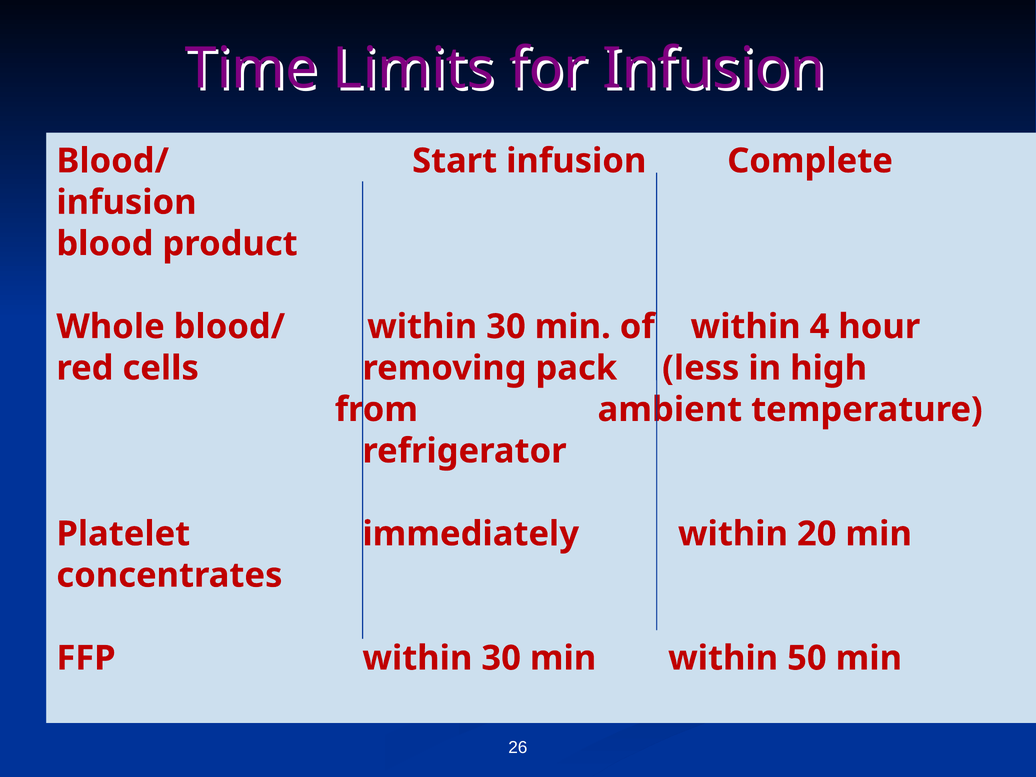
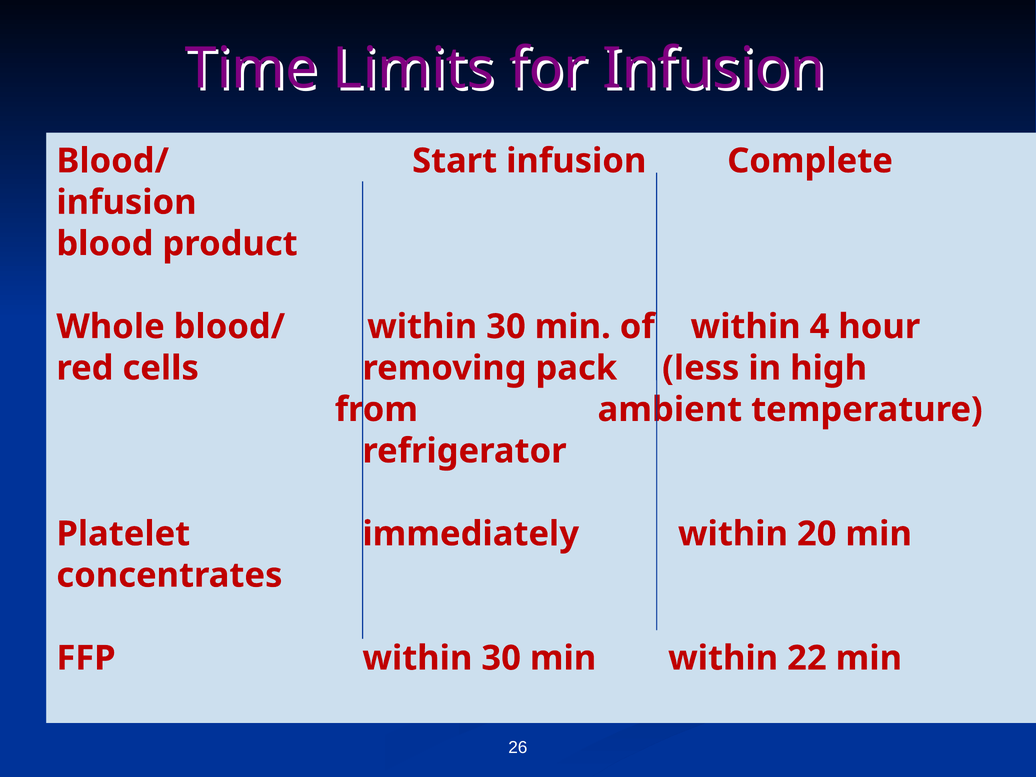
50: 50 -> 22 (807, 658)
